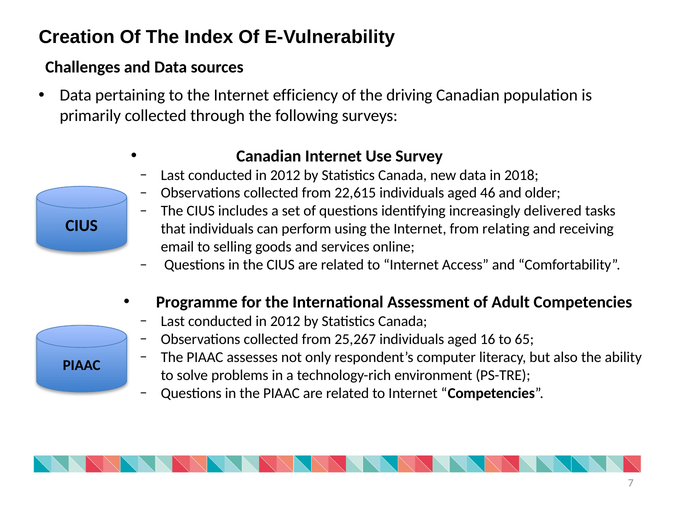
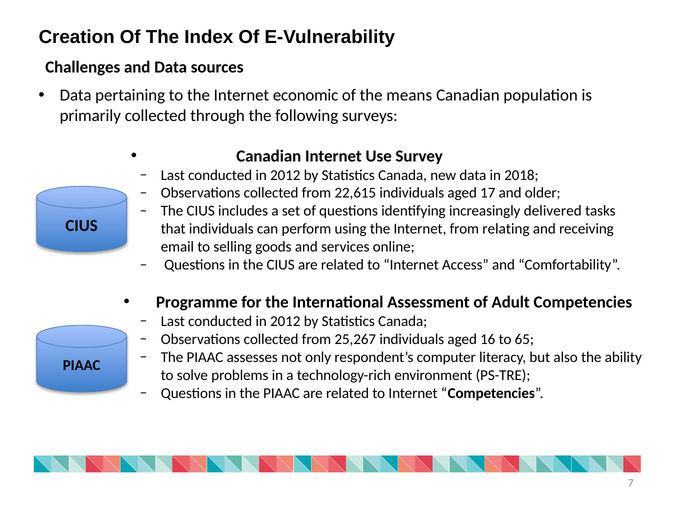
efficiency: efficiency -> economic (306, 95)
driving: driving -> means (409, 95)
46: 46 -> 17 (488, 193)
